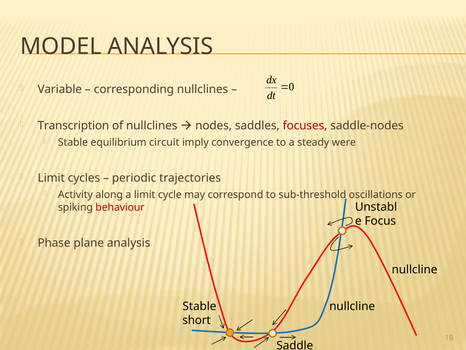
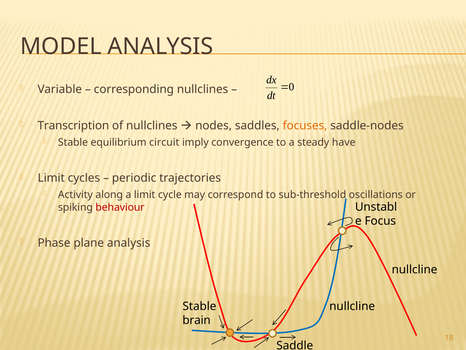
focuses colour: red -> orange (305, 126)
were: were -> have (344, 142)
short: short -> brain (197, 320)
